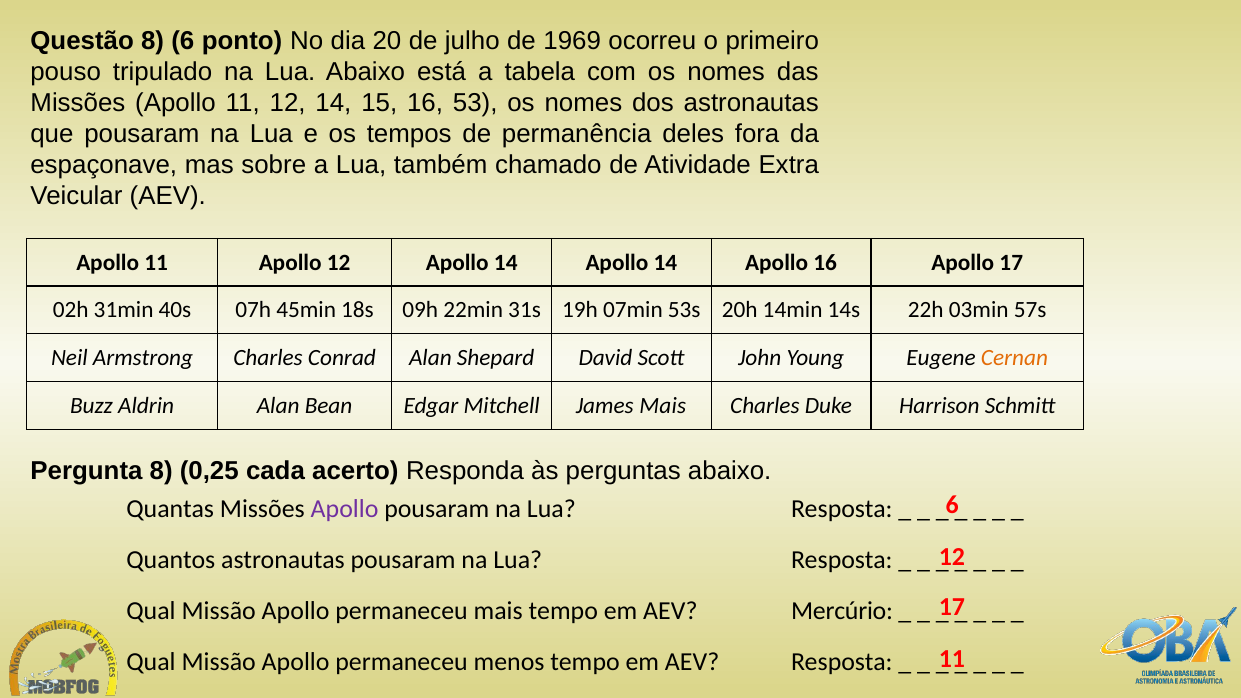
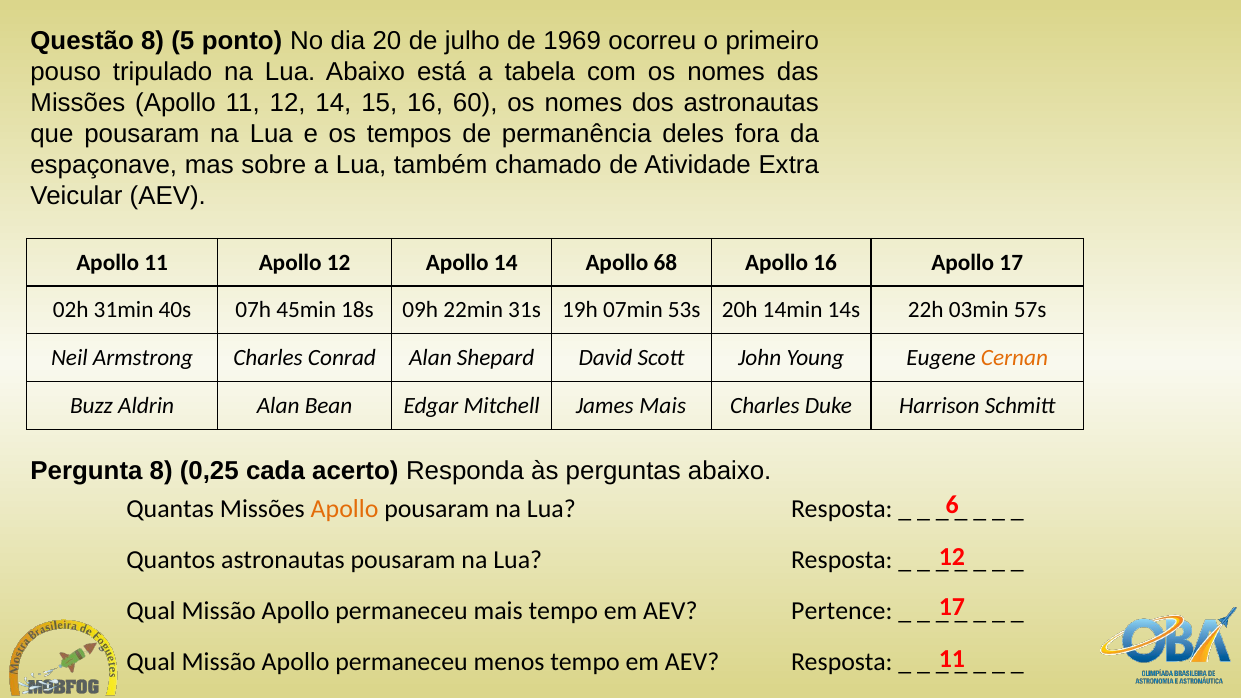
8 6: 6 -> 5 (183, 41)
53: 53 -> 60 (475, 103)
14 Apollo 14: 14 -> 68 (665, 262)
Apollo colour: purple -> orange (345, 509)
Mercúrio: Mercúrio -> Pertence (842, 611)
